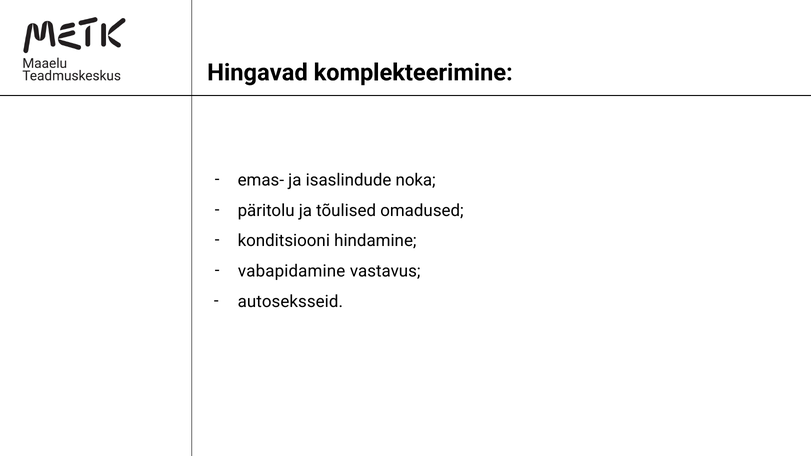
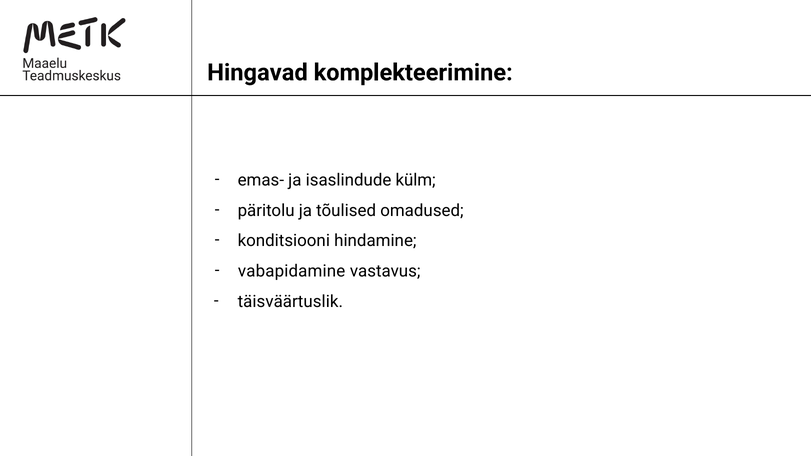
noka: noka -> külm (416, 180)
autoseksseid: autoseksseid -> täisväärtuslik (290, 302)
